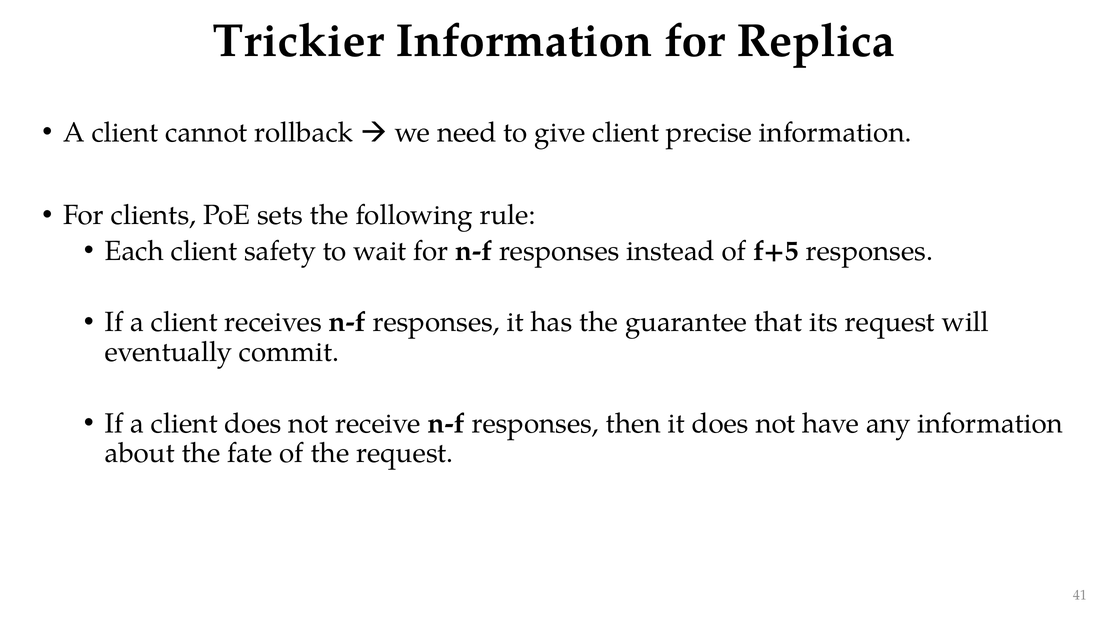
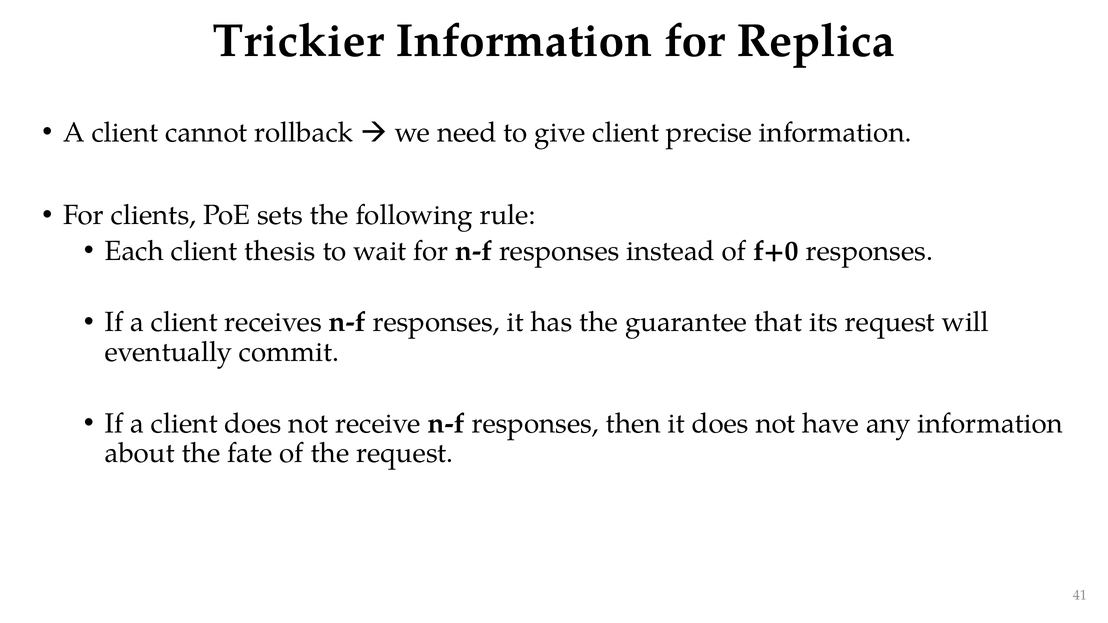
safety: safety -> thesis (280, 251)
f+5: f+5 -> f+0 (776, 251)
